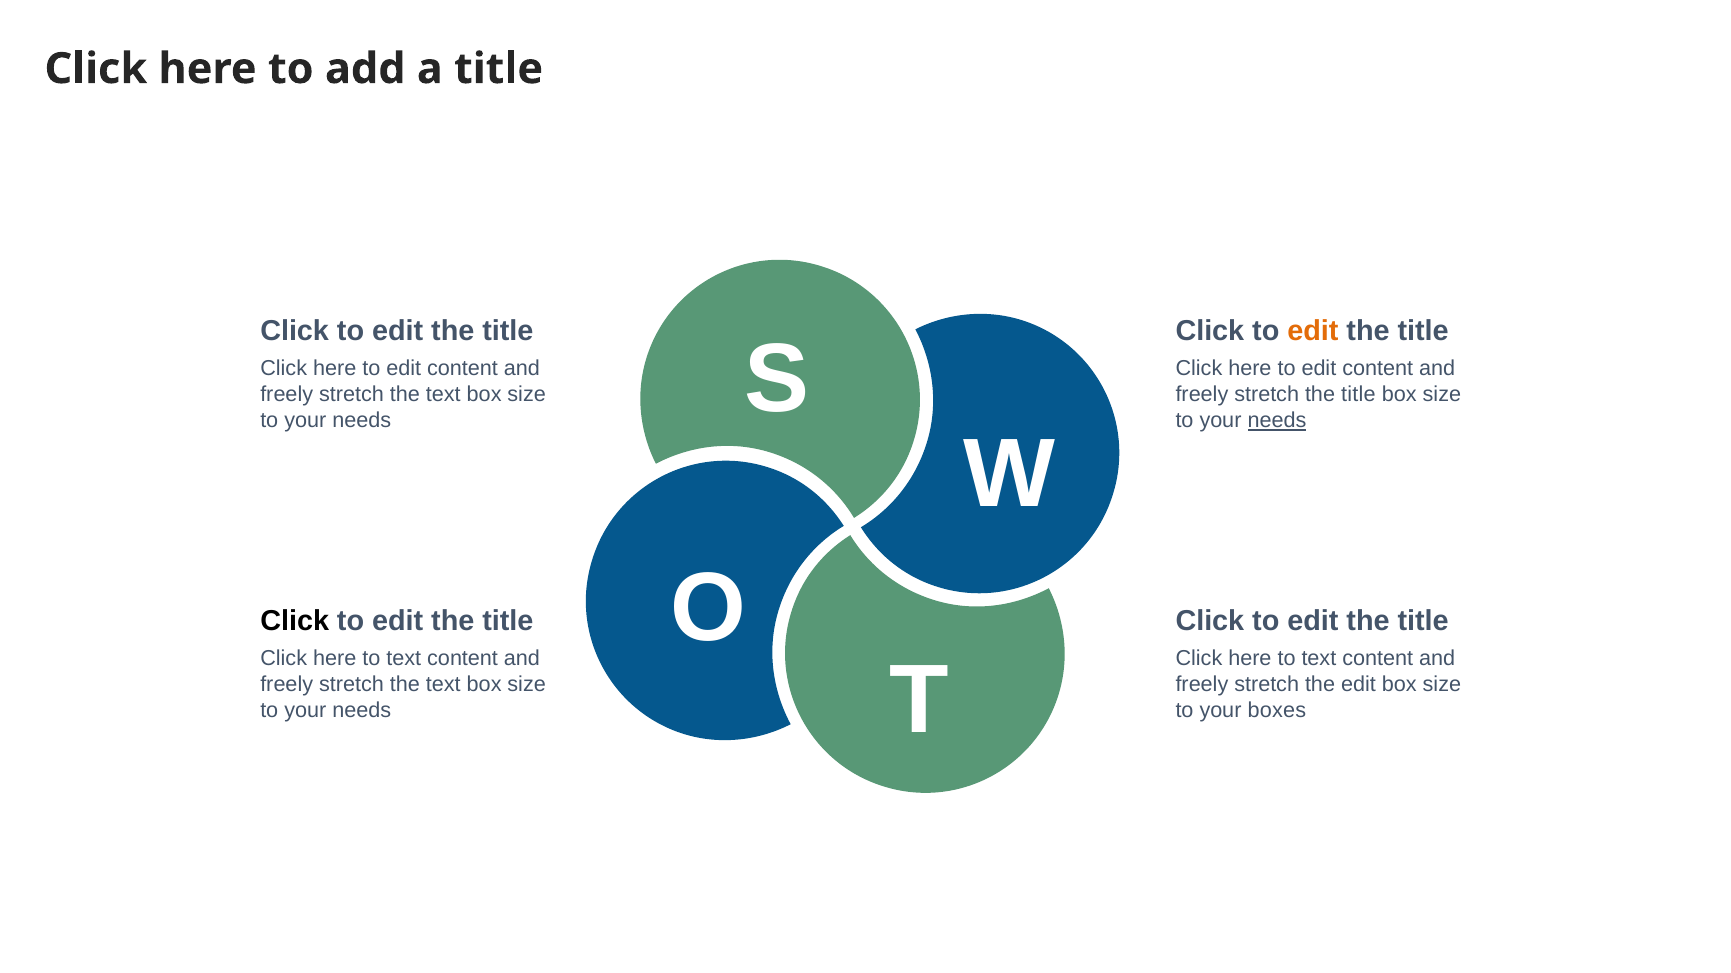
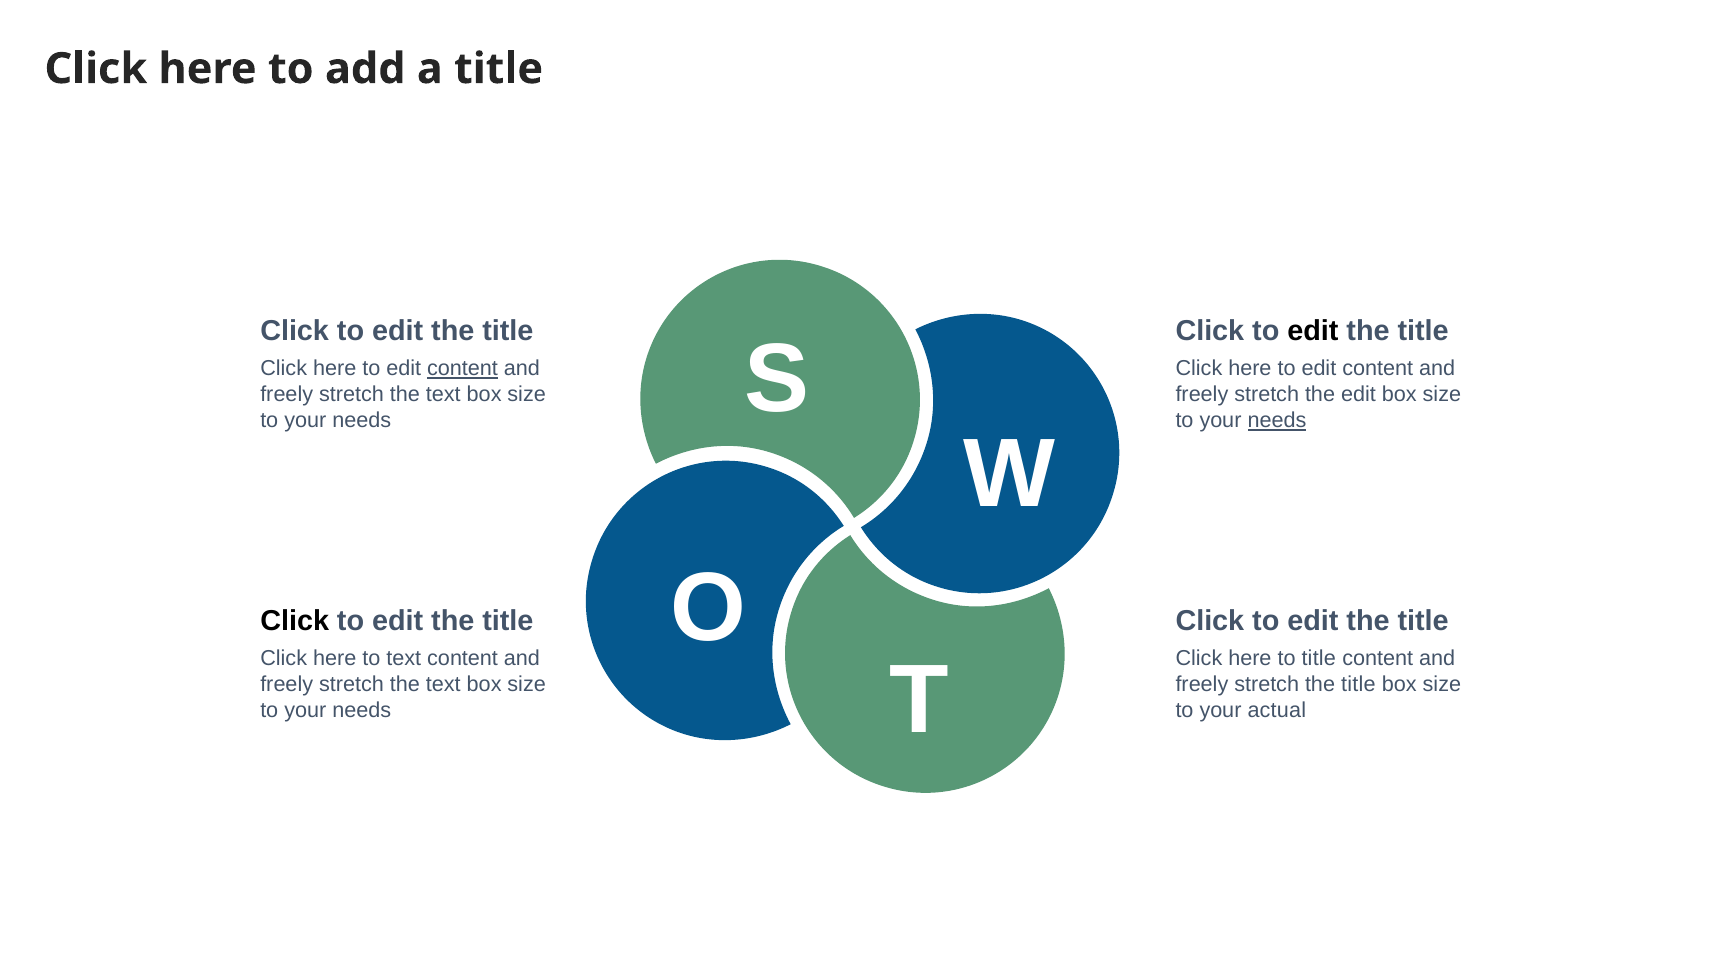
edit colour: orange -> black (1313, 332)
content underline: none -> present (463, 369)
stretch the title: title -> edit (1358, 395)
text: text -> title (1319, 659)
stretch the edit: edit -> title (1358, 685)
boxes: boxes -> actual (1277, 711)
